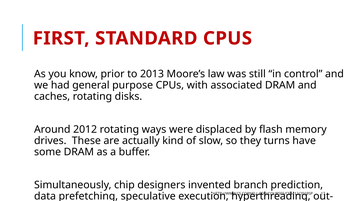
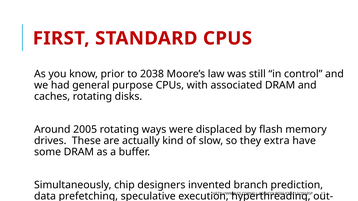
2013: 2013 -> 2038 (152, 74)
2012: 2012 -> 2005 (85, 130)
turns: turns -> extra (277, 141)
